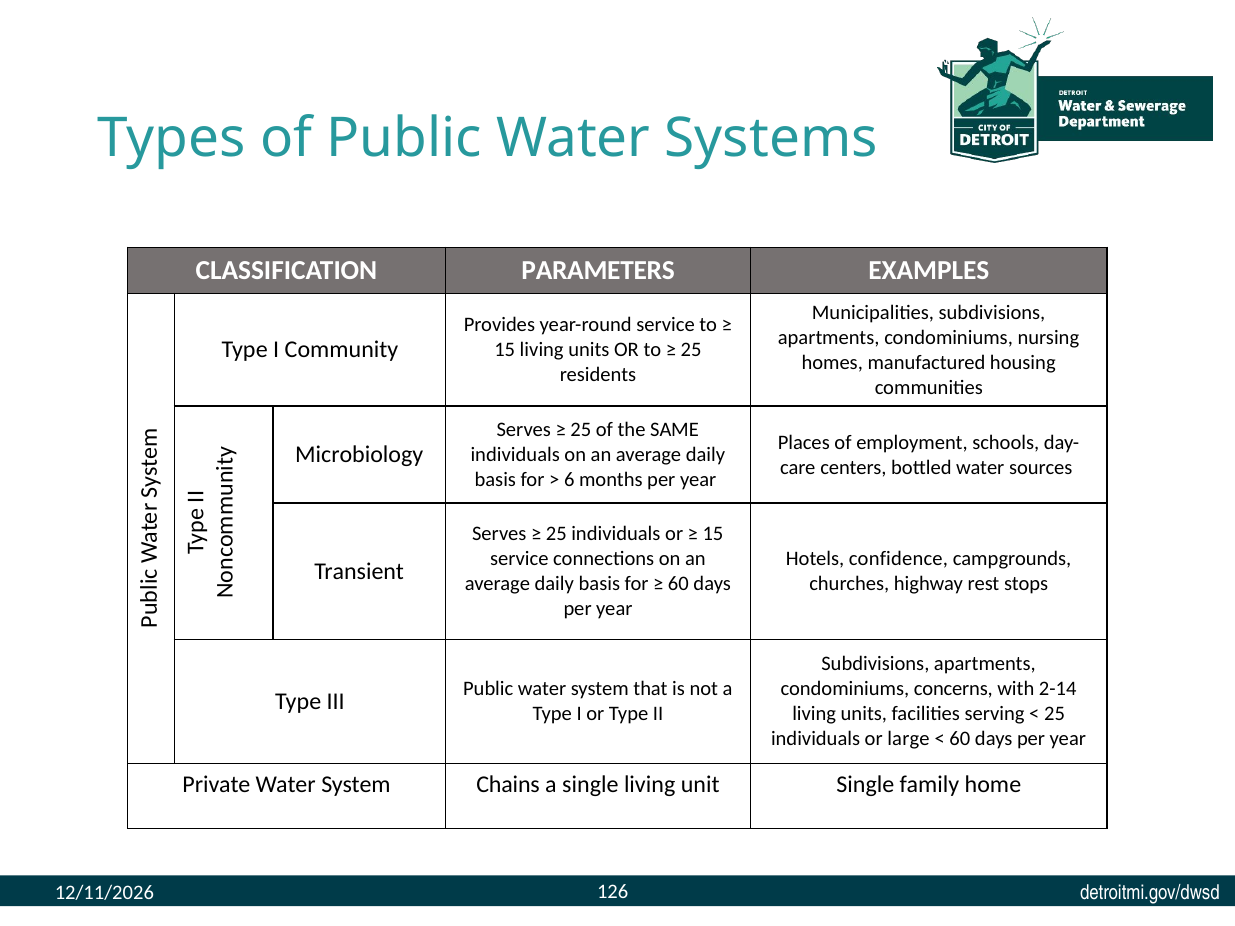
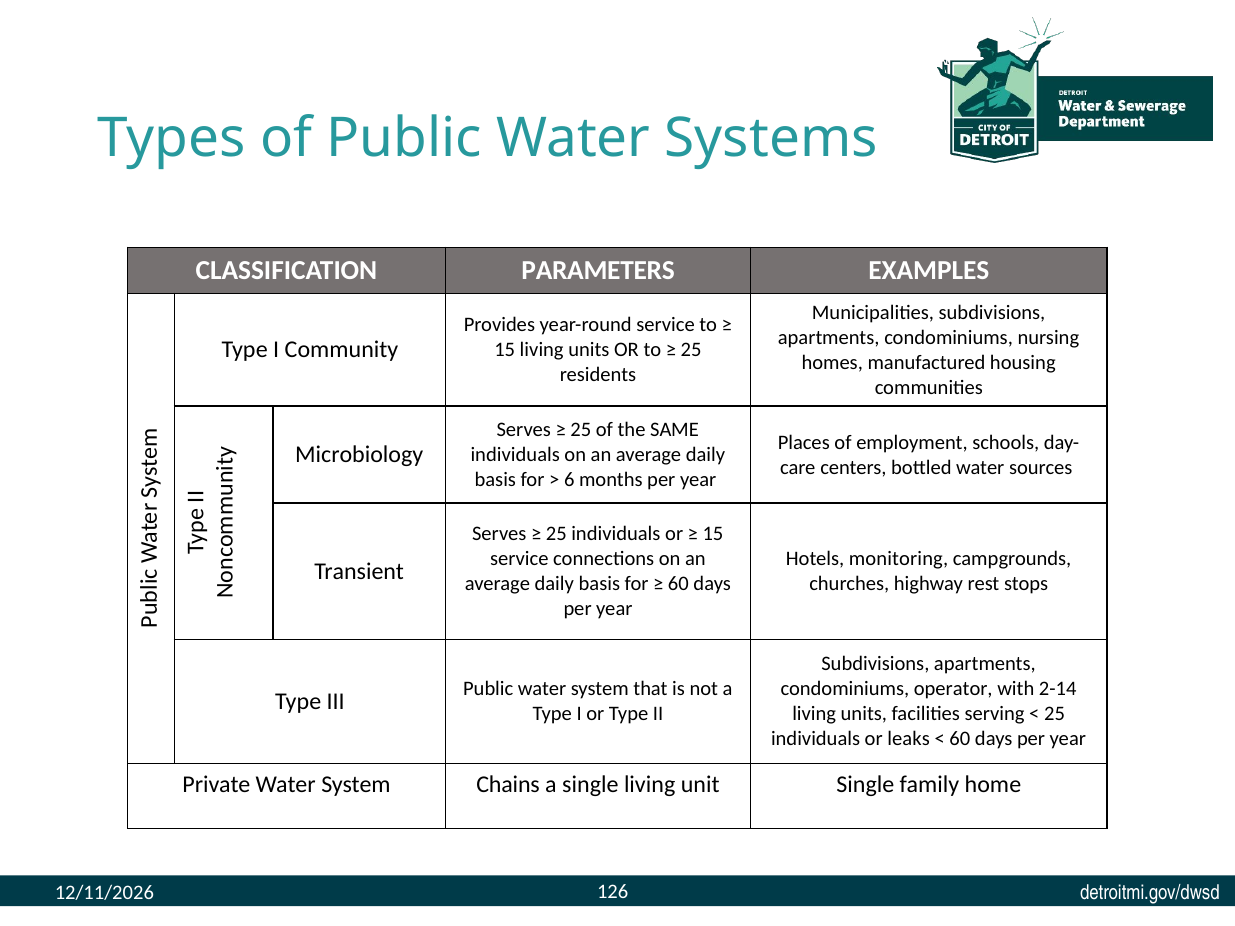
confidence: confidence -> monitoring (898, 559)
concerns: concerns -> operator (953, 689)
large: large -> leaks (909, 739)
